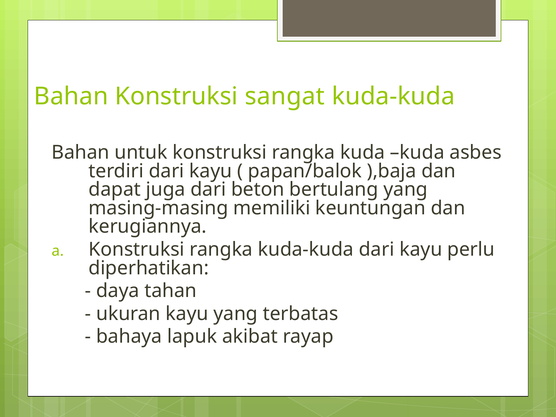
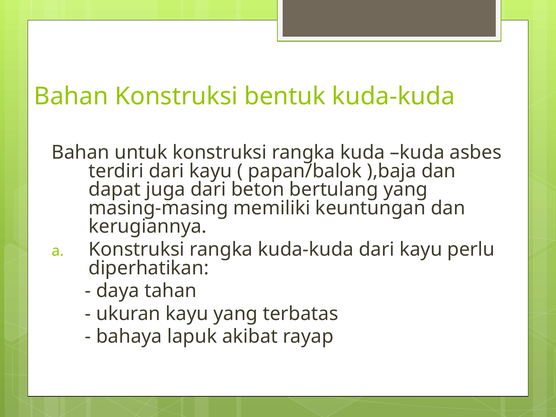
sangat: sangat -> bentuk (285, 96)
